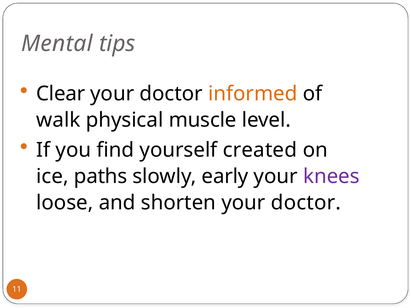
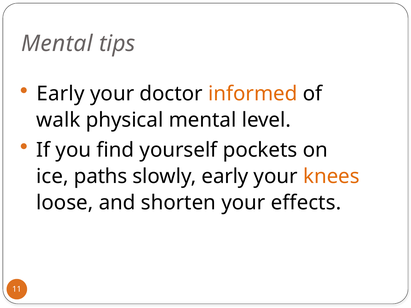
Clear: Clear -> Early (60, 94)
physical muscle: muscle -> mental (203, 120)
created: created -> pockets (260, 150)
knees colour: purple -> orange (331, 176)
shorten your doctor: doctor -> effects (306, 203)
